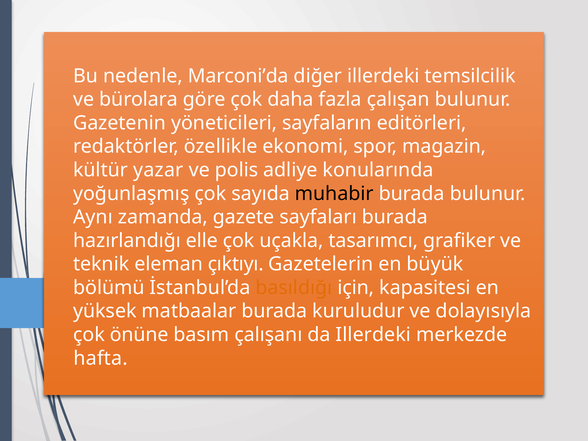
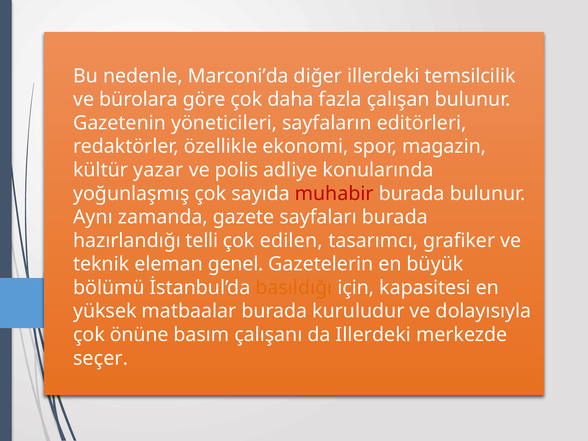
muhabir colour: black -> red (334, 194)
elle: elle -> telli (202, 241)
uçakla: uçakla -> edilen (291, 241)
çıktıyı: çıktıyı -> genel (236, 264)
hafta: hafta -> seçer (101, 358)
